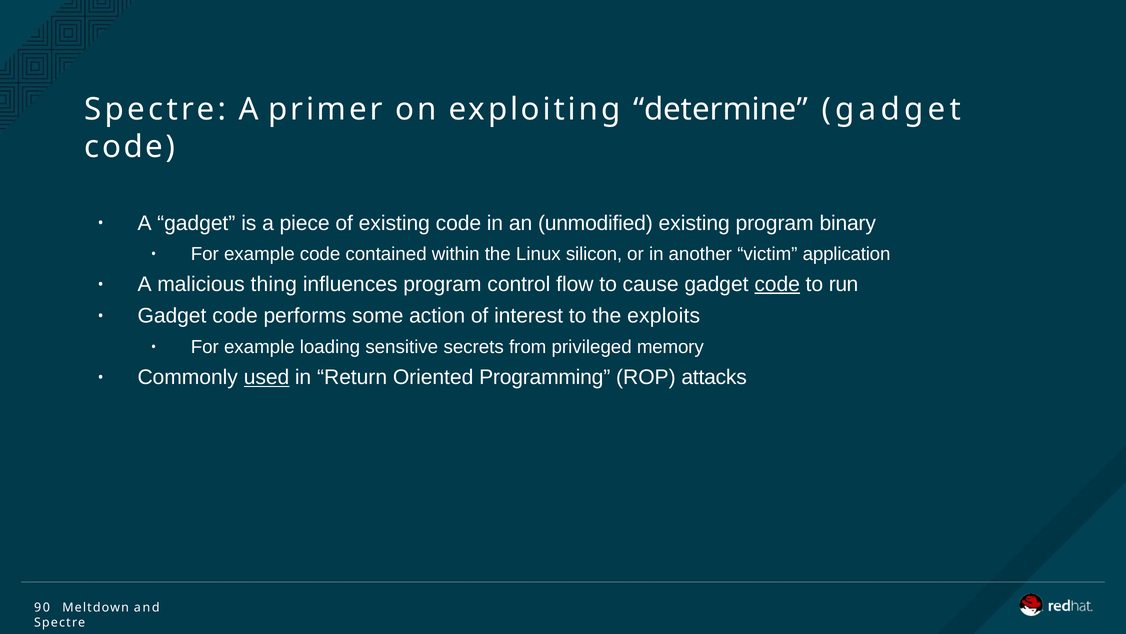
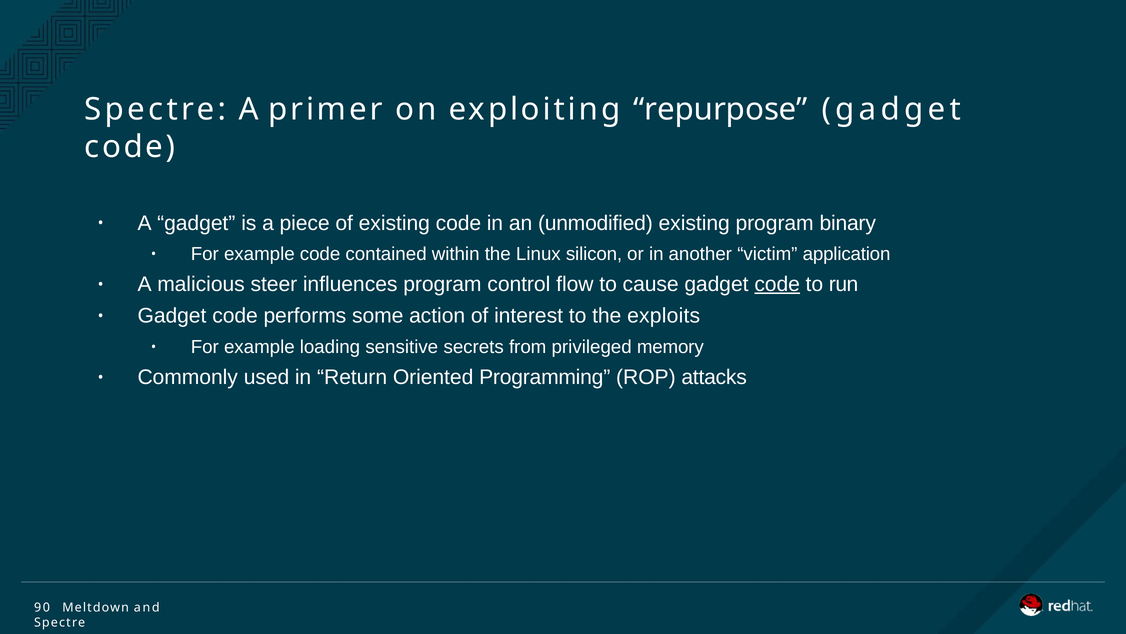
determine: determine -> repurpose (720, 109)
thing: thing -> steer (274, 284)
used underline: present -> none (267, 378)
